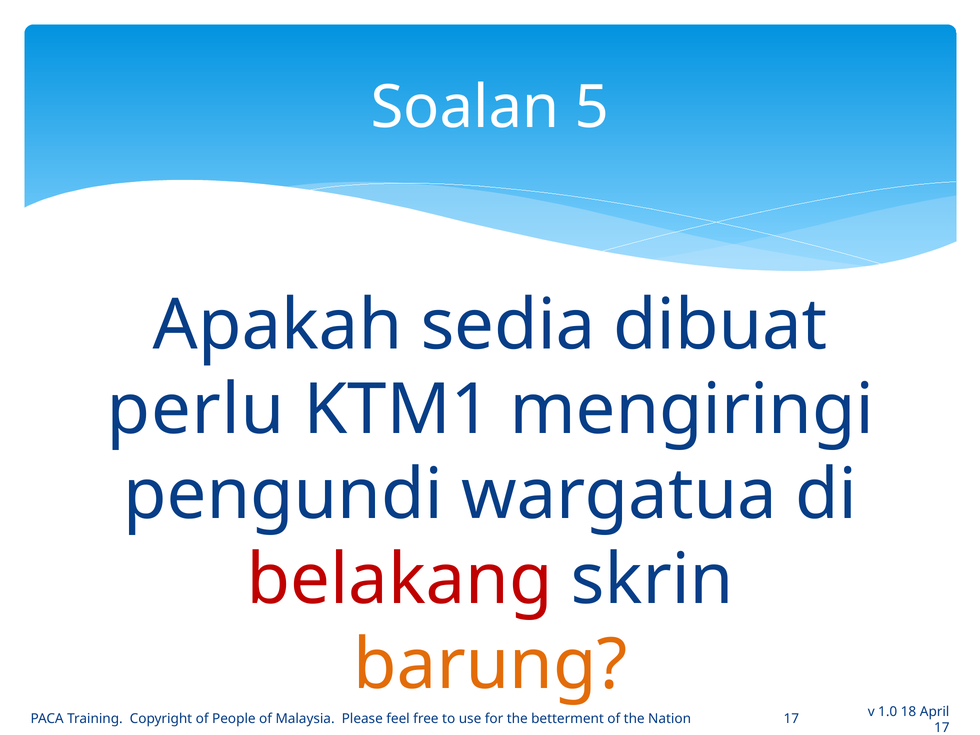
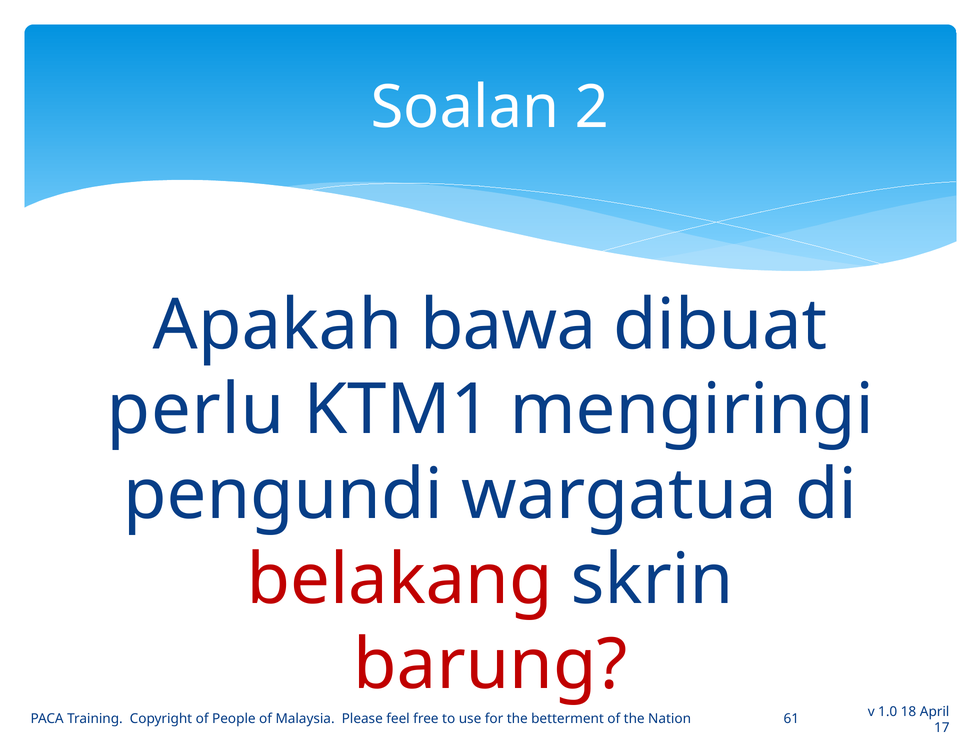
5: 5 -> 2 (592, 108)
sedia: sedia -> bawa (508, 325)
barung colour: orange -> red (490, 665)
Nation 17: 17 -> 61 (791, 719)
